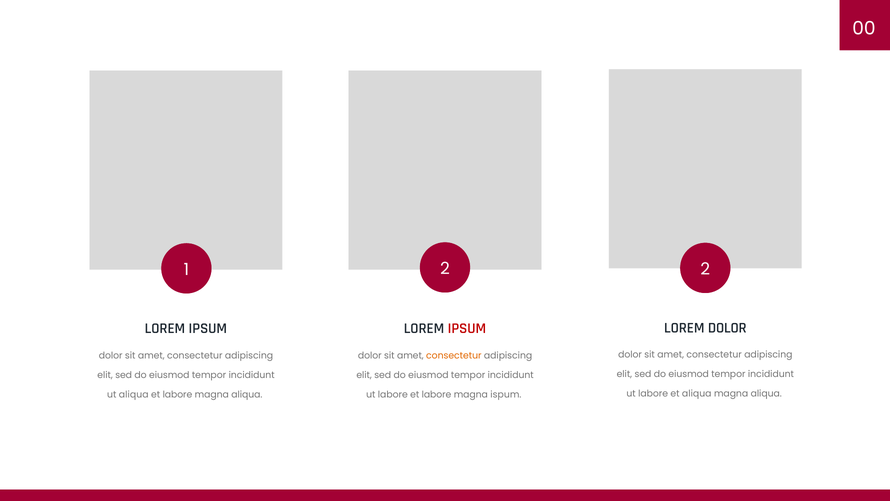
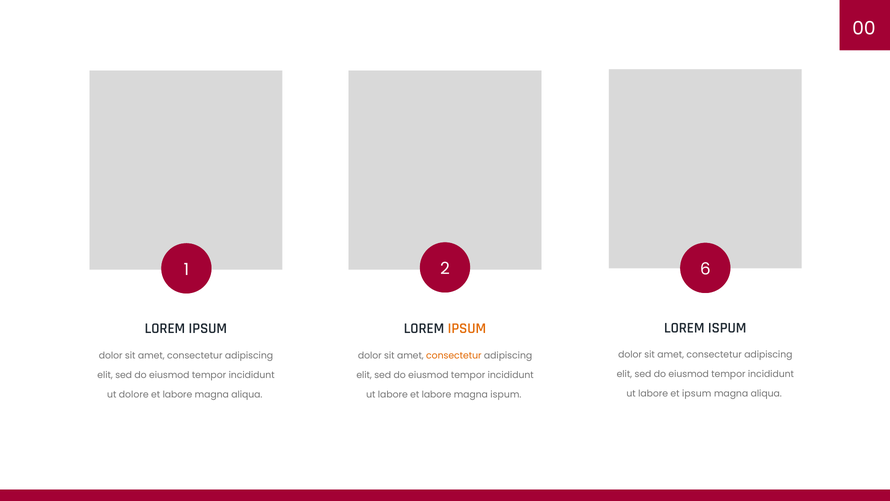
2 2: 2 -> 6 (705, 269)
LOREM DOLOR: DOLOR -> ISPUM (727, 327)
IPSUM colour: red -> orange (467, 328)
et aliqua: aliqua -> ipsum (697, 394)
ut aliqua: aliqua -> dolore (134, 394)
